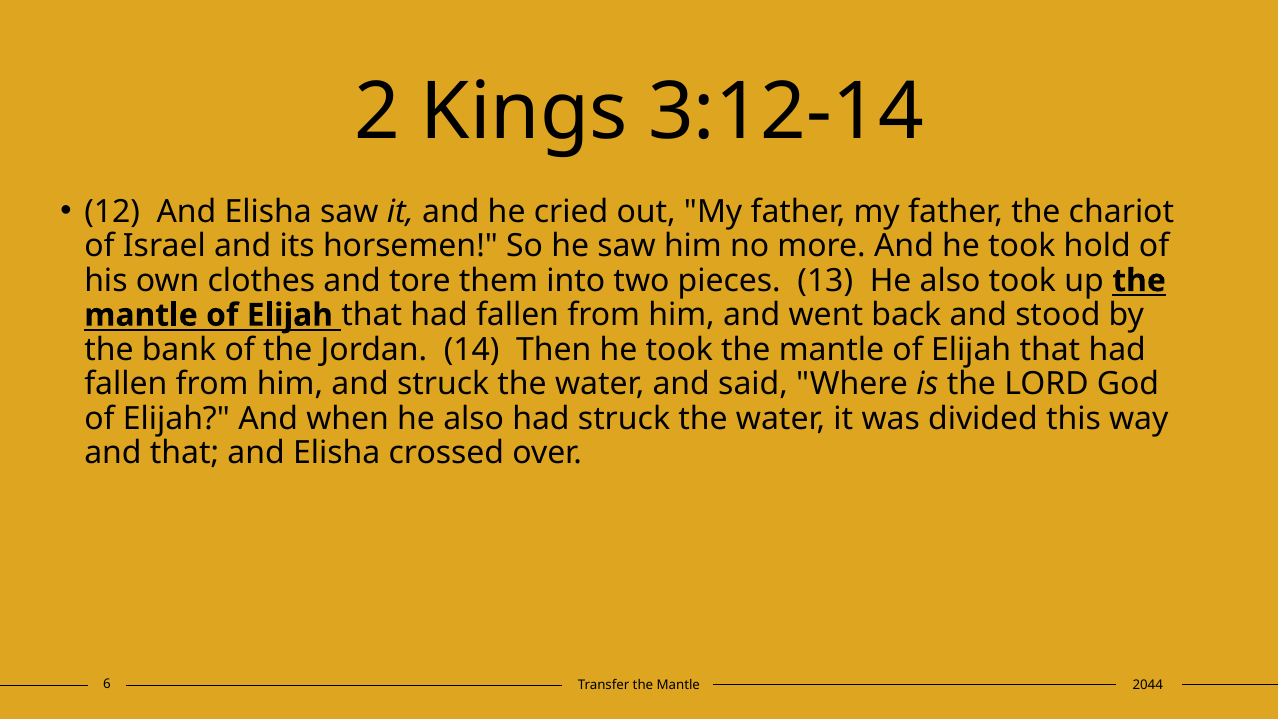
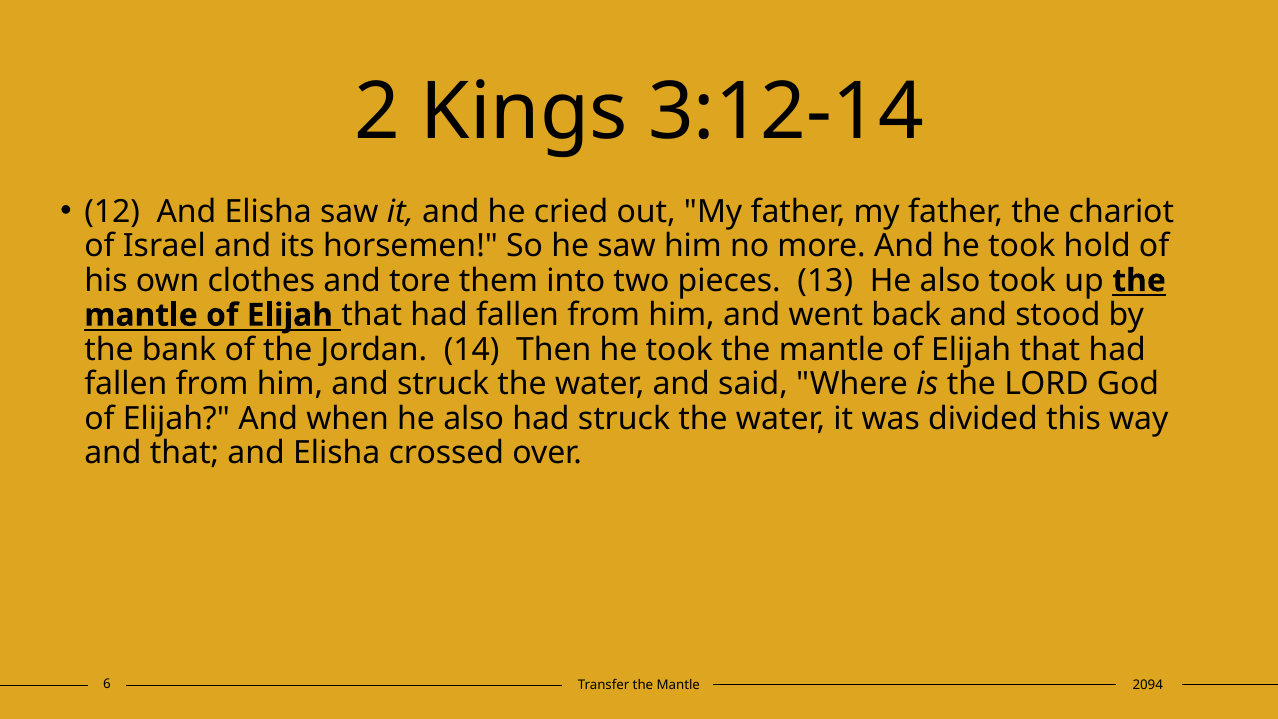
2044: 2044 -> 2094 (1148, 685)
